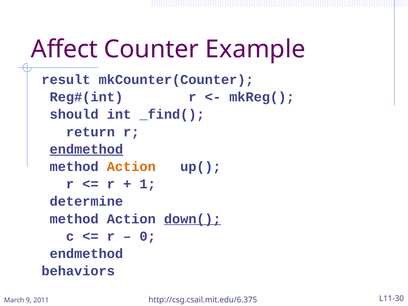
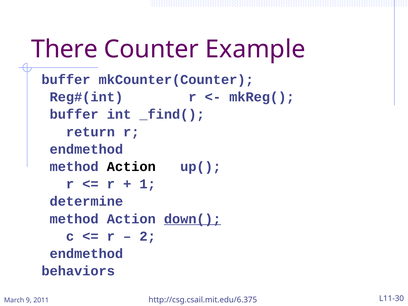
Affect: Affect -> There (64, 49)
result: result -> buffer (66, 80)
should: should -> buffer (74, 115)
endmethod underline: present -> none (86, 149)
Action colour: orange -> black (131, 167)
0: 0 -> 2 (148, 236)
